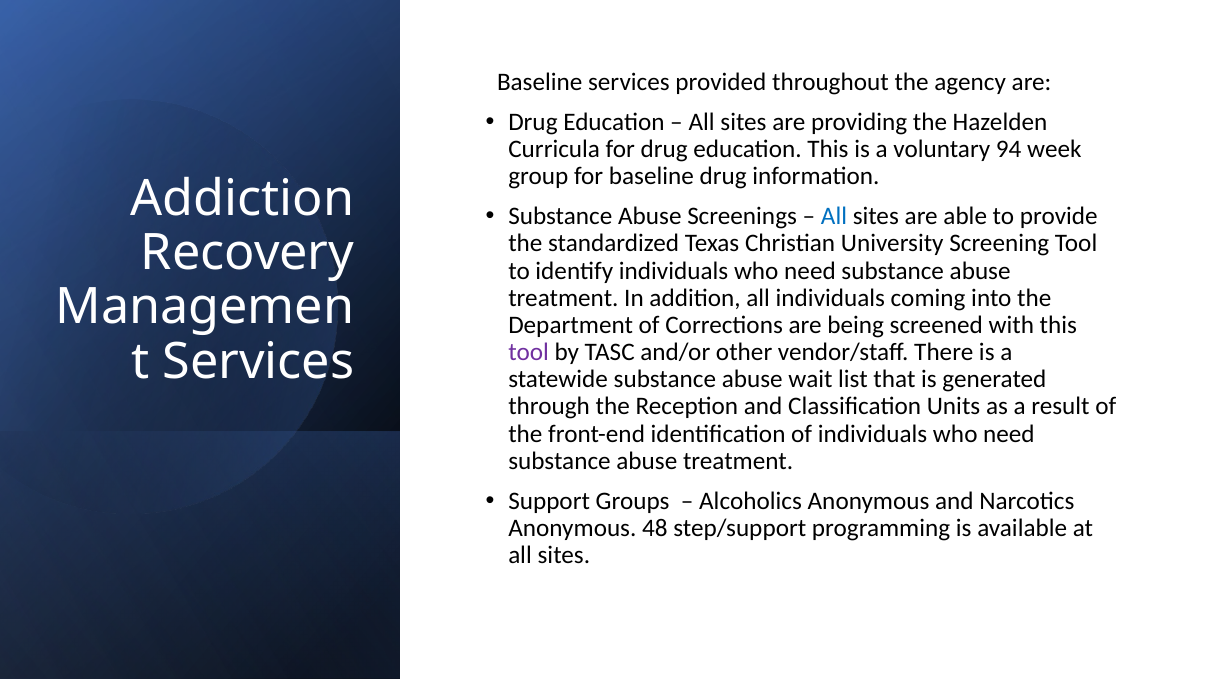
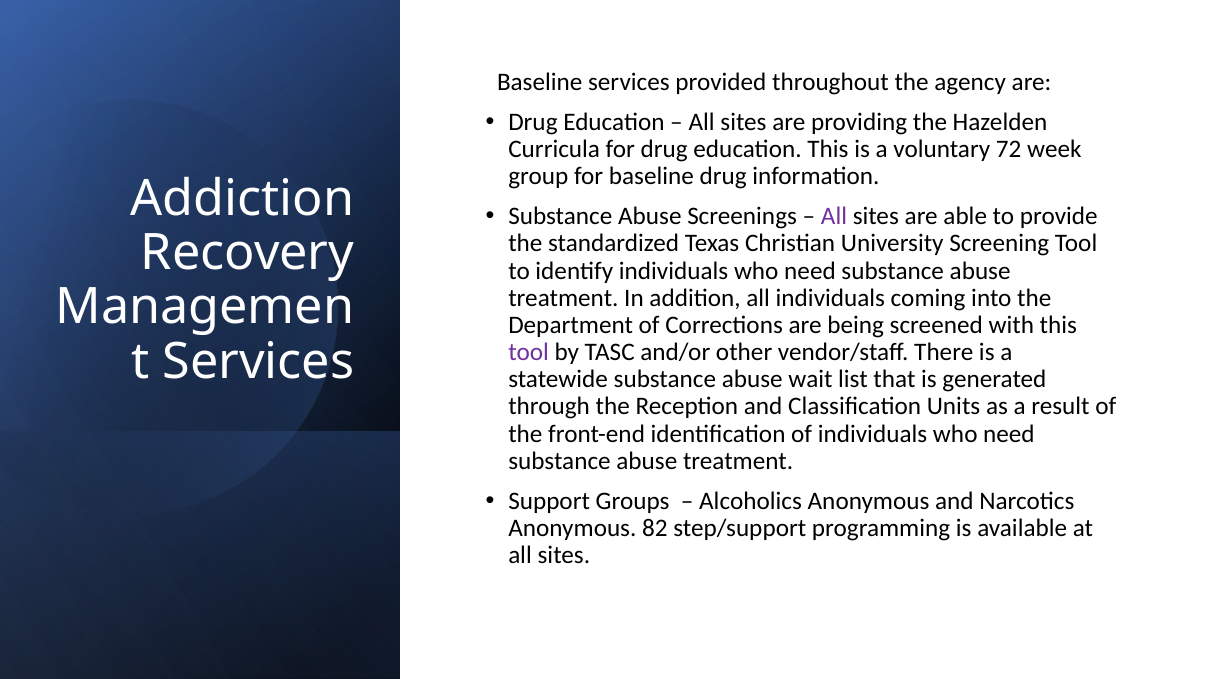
94: 94 -> 72 (1009, 149)
All colour: blue -> purple (834, 216)
48: 48 -> 82 (655, 528)
